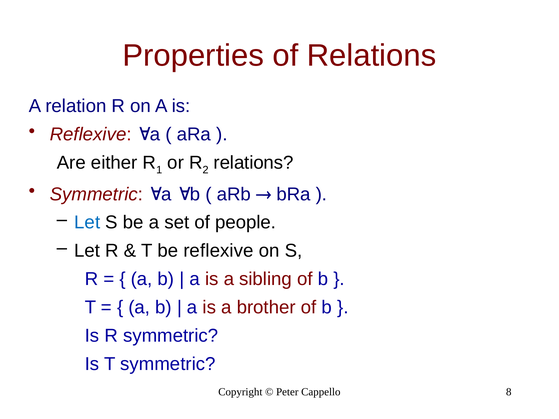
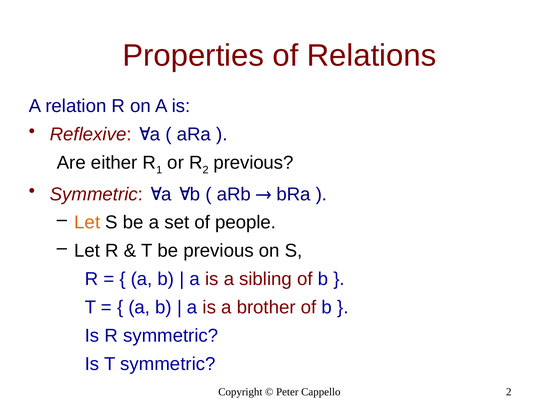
relations: relations -> previous (254, 163)
Let colour: blue -> orange (87, 223)
be reflexive: reflexive -> previous (219, 251)
Cappello 8: 8 -> 2 (509, 392)
